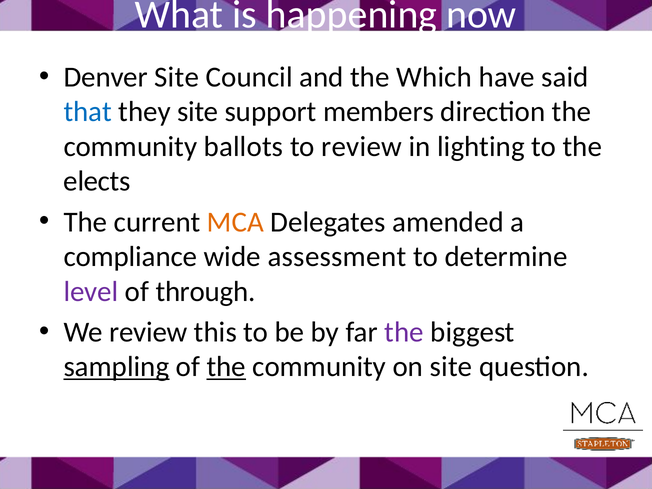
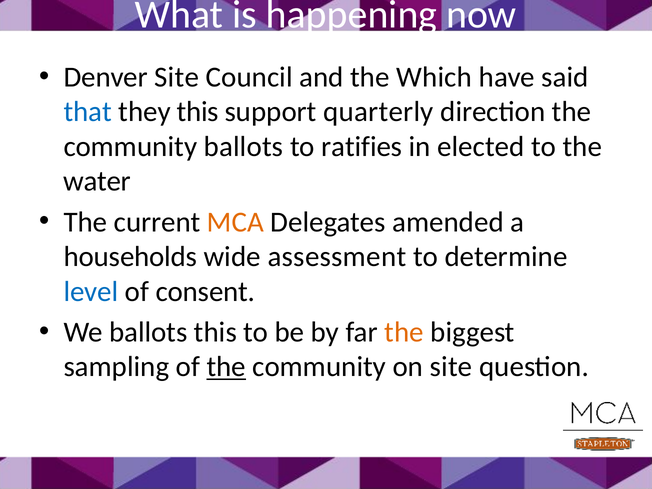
they site: site -> this (198, 112)
members: members -> quarterly (378, 112)
to review: review -> ratifies (362, 147)
lighting: lighting -> elected (481, 147)
elects: elects -> water (97, 181)
compliance: compliance -> households (130, 257)
level colour: purple -> blue (91, 292)
through: through -> consent (205, 292)
We review: review -> ballots (148, 332)
the colour: purple -> orange (404, 332)
sampling underline: present -> none (116, 367)
